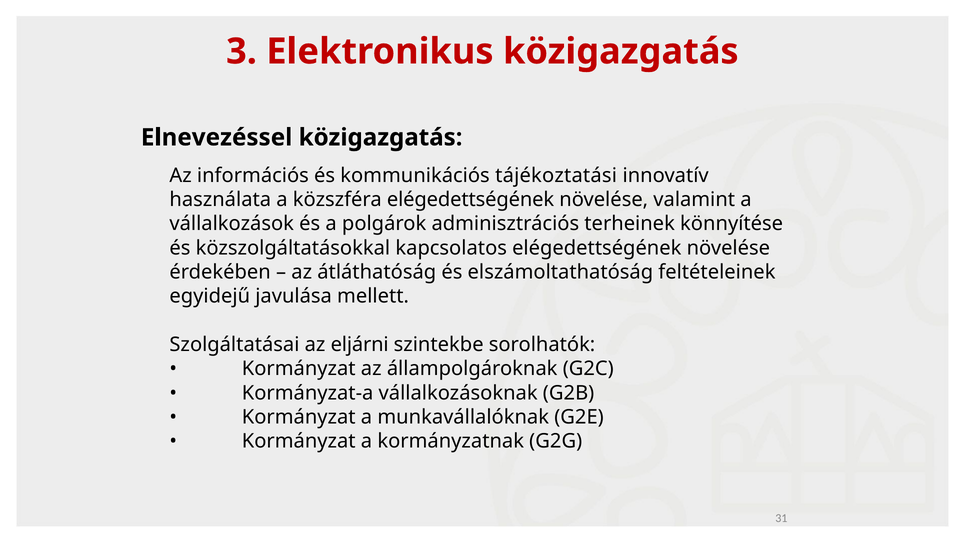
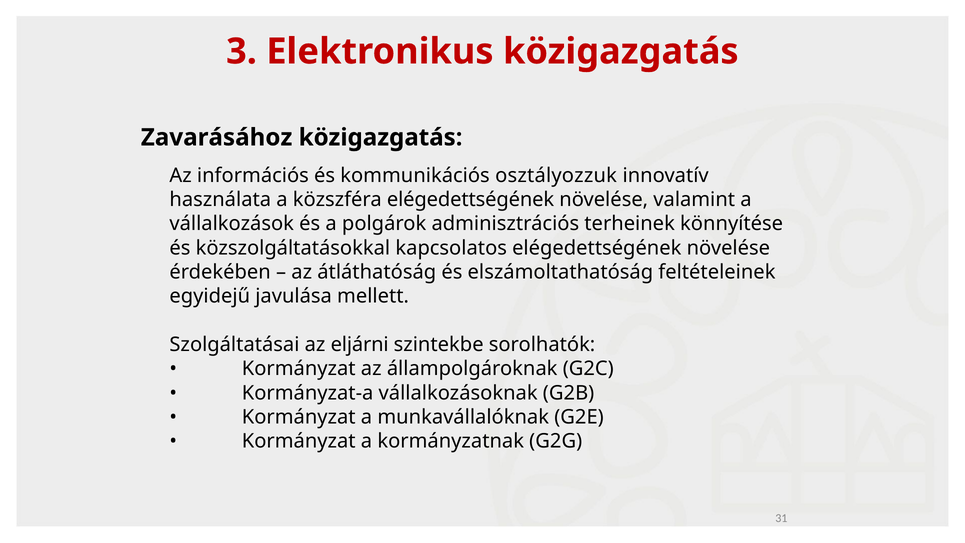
Elnevezéssel: Elnevezéssel -> Zavarásához (217, 137)
tájékoztatási: tájékoztatási -> osztályozzuk (556, 175)
